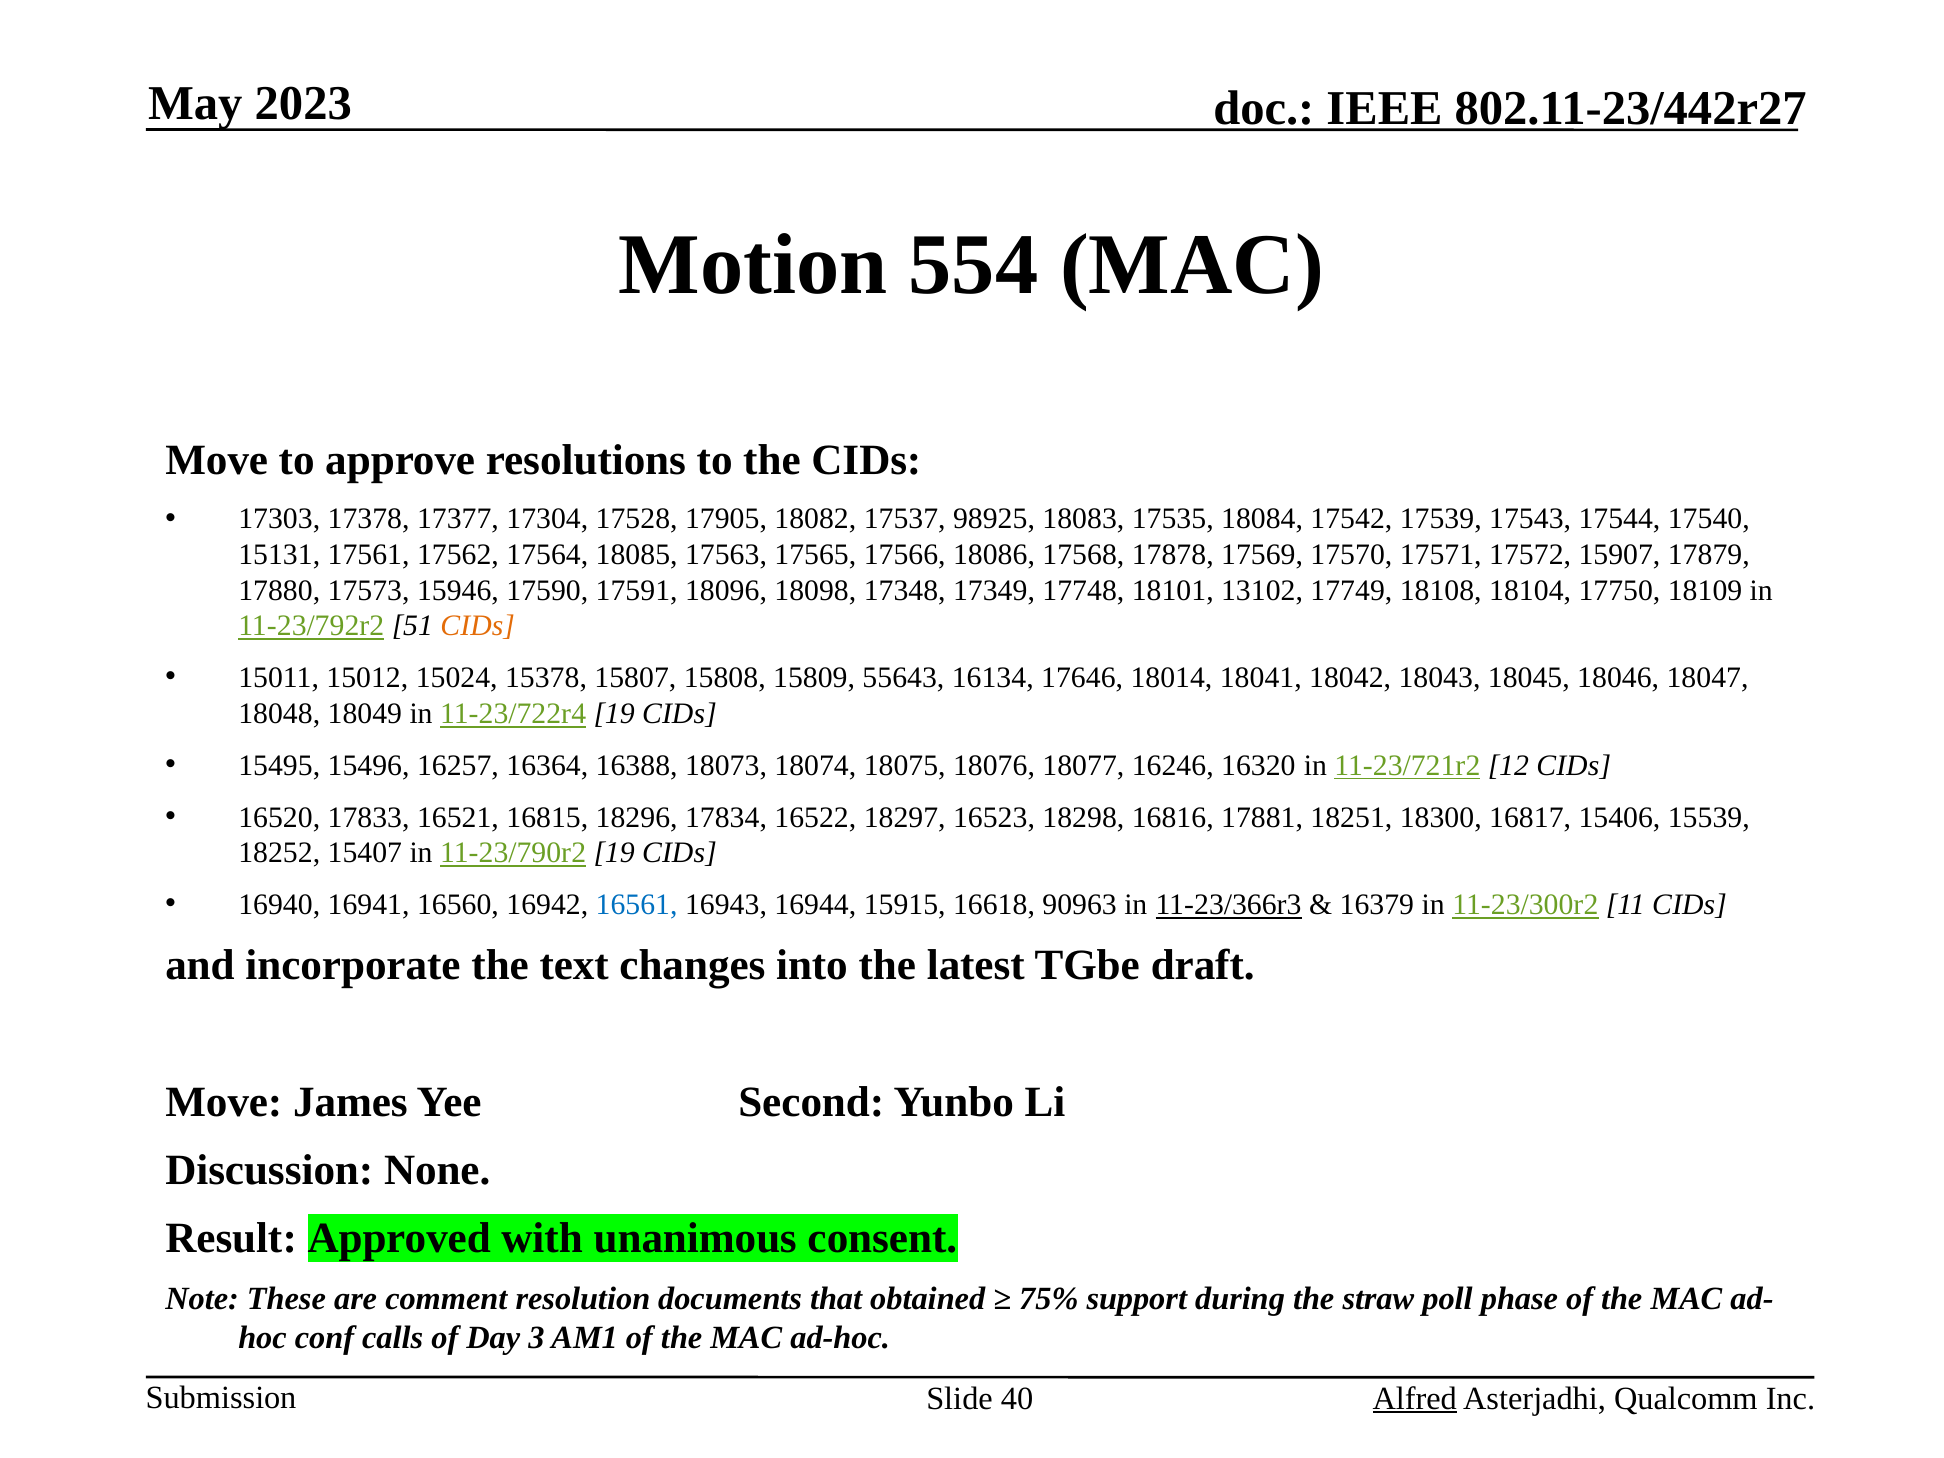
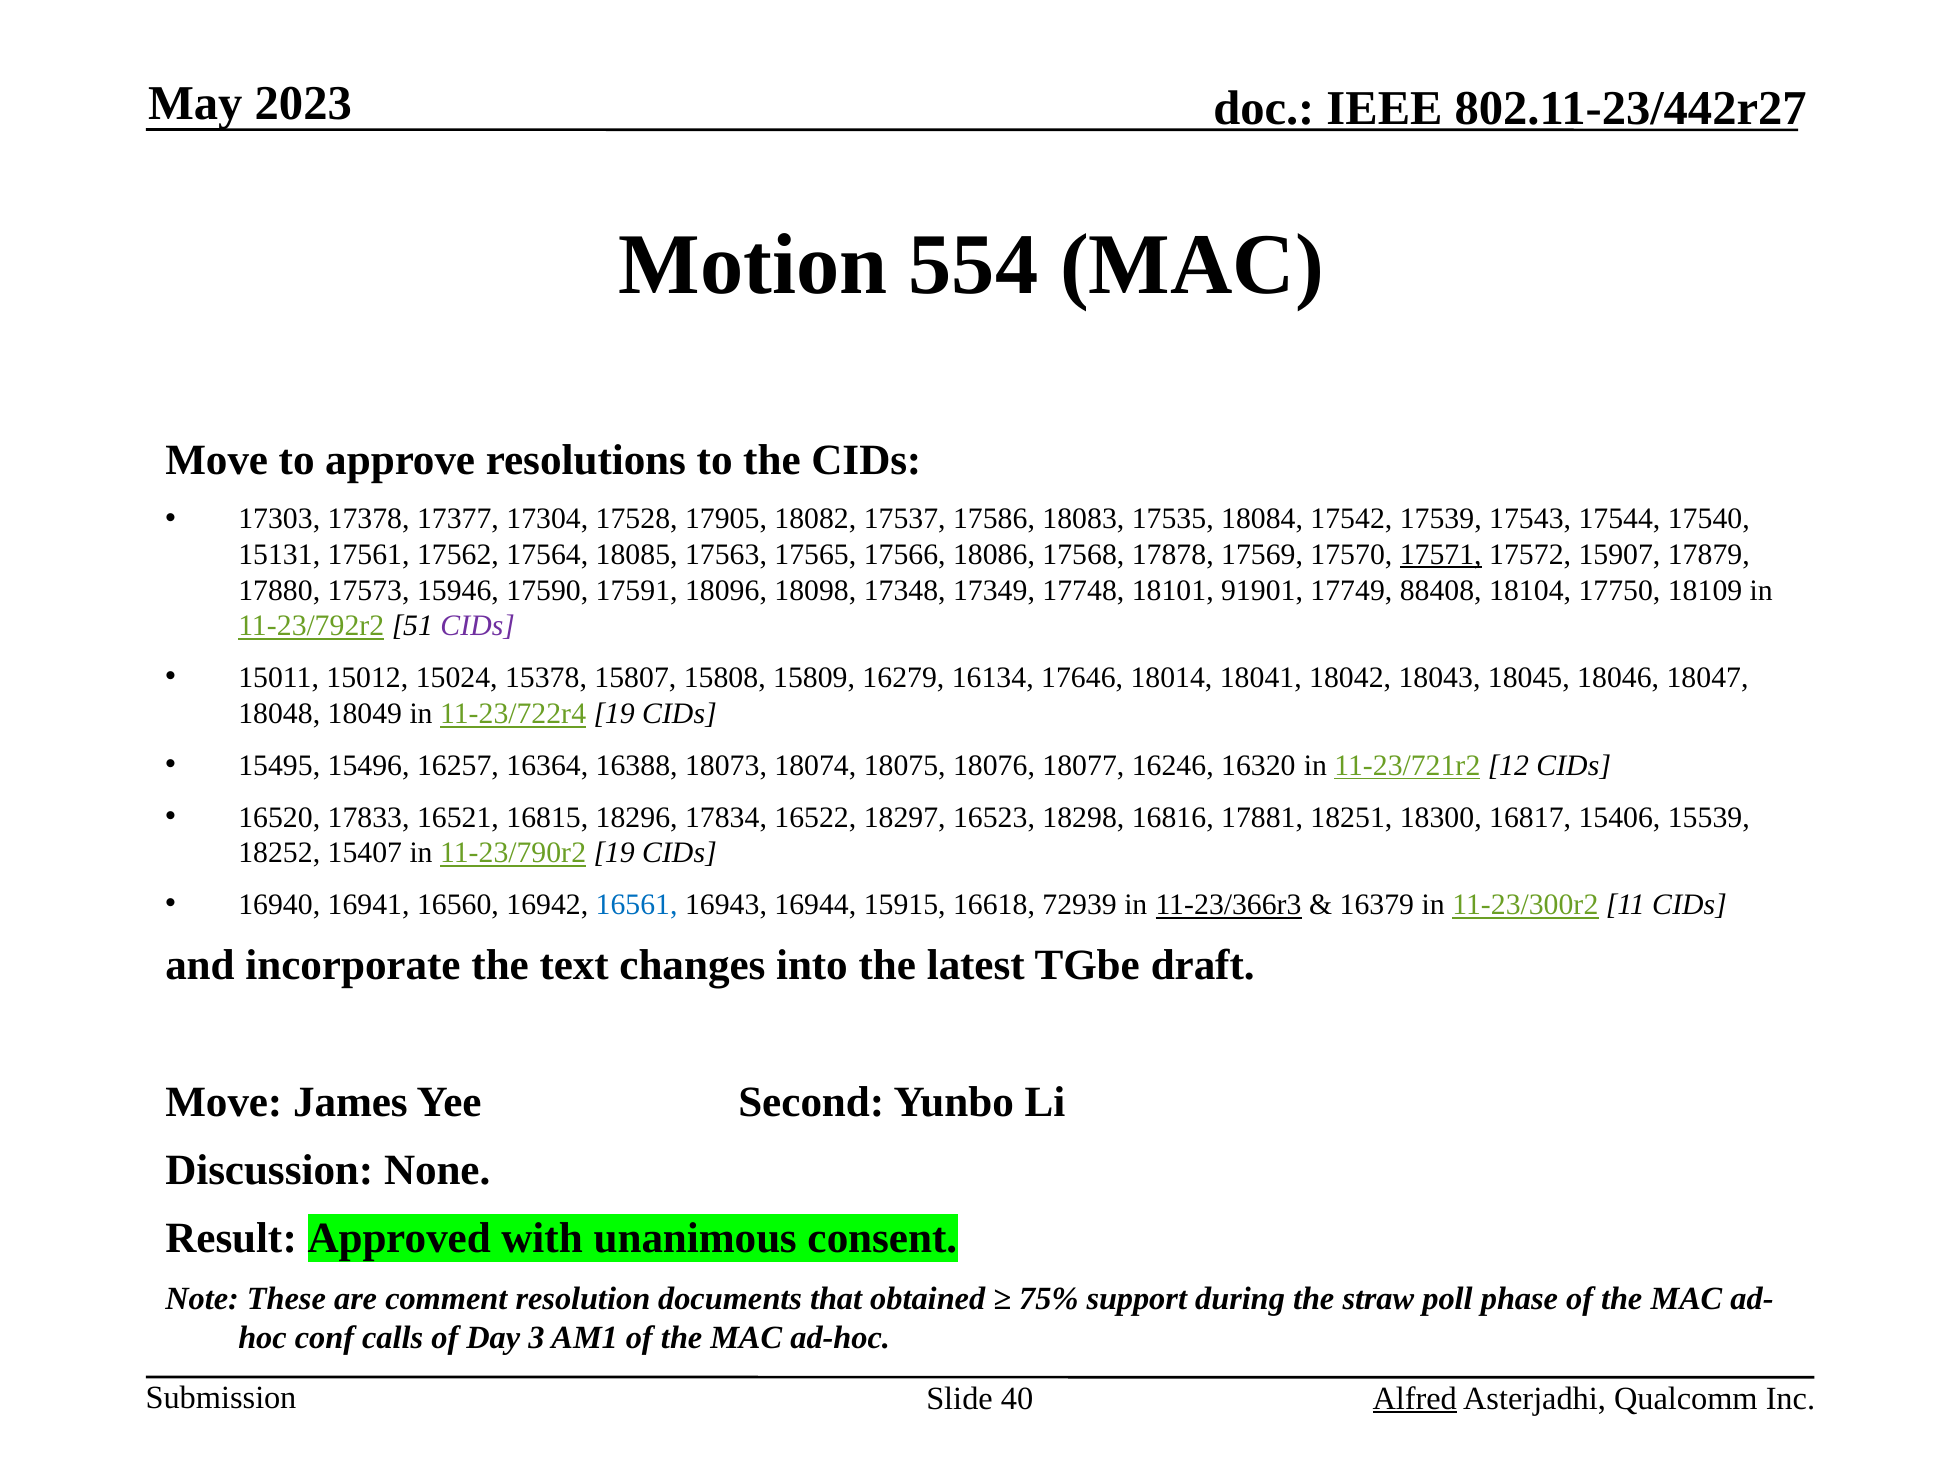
98925: 98925 -> 17586 (994, 519)
17571 underline: none -> present (1441, 555)
13102: 13102 -> 91901 (1262, 590)
18108: 18108 -> 88408 (1441, 590)
CIDs colour: orange -> purple (478, 626)
55643: 55643 -> 16279 (903, 678)
90963: 90963 -> 72939 (1080, 905)
